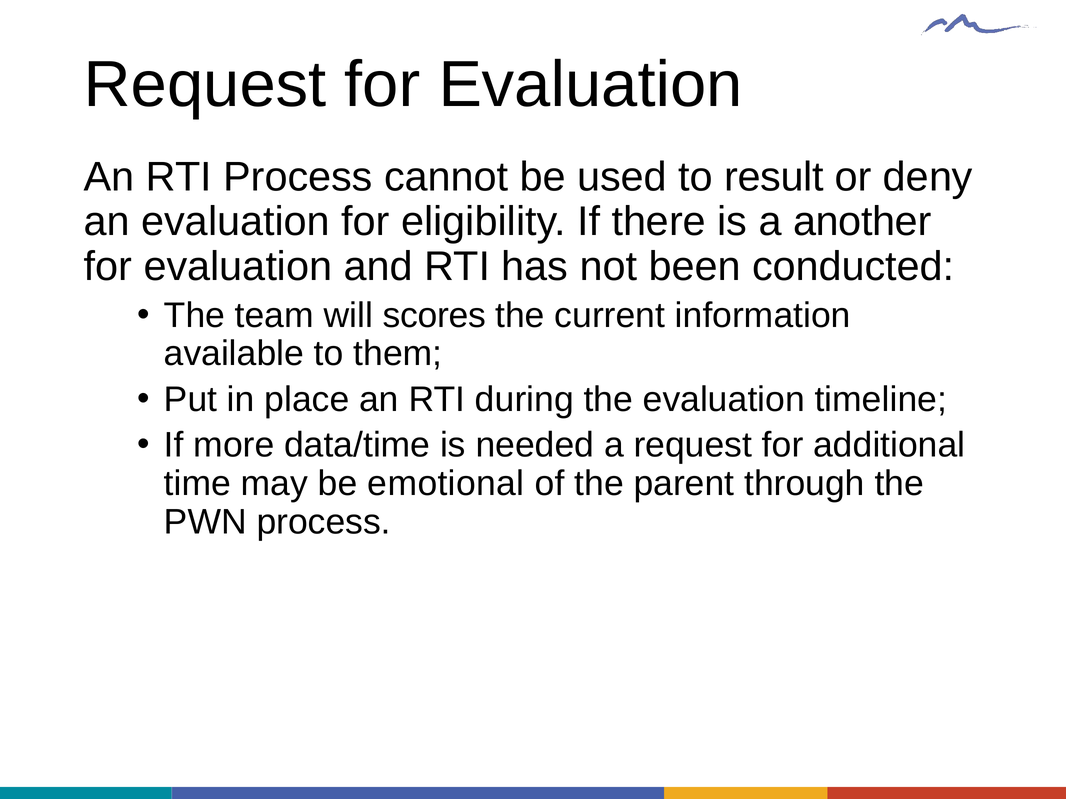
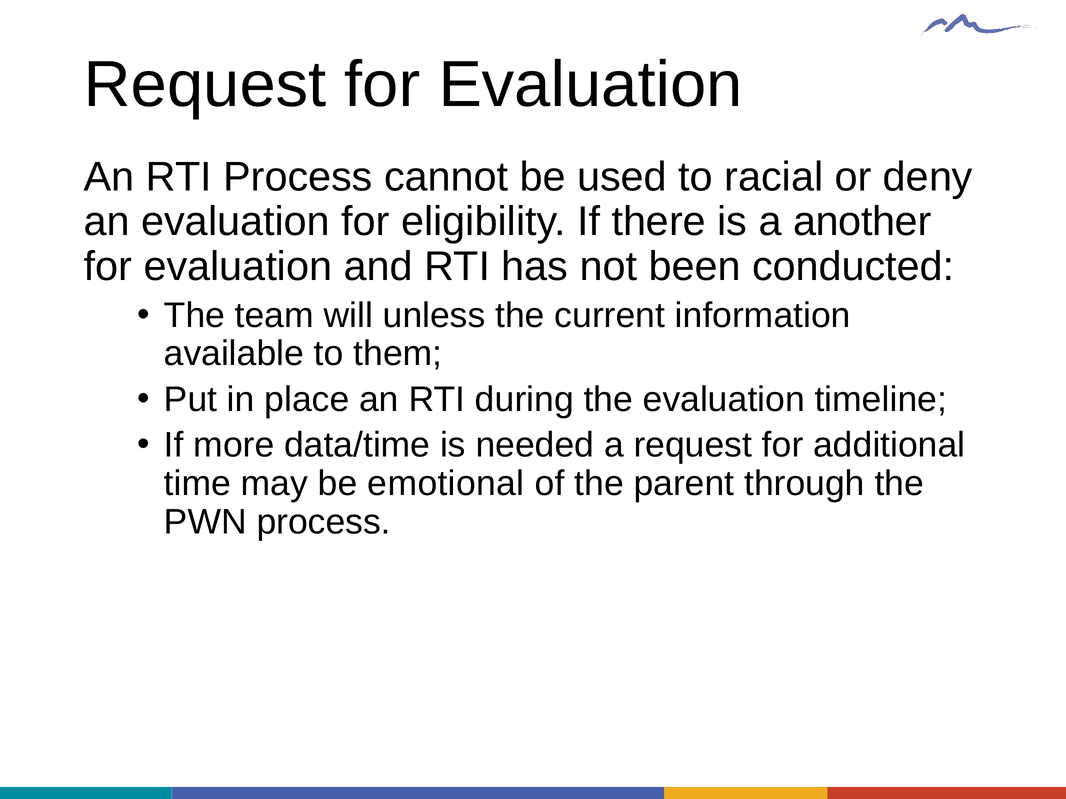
result: result -> racial (774, 177)
scores: scores -> unless (434, 316)
